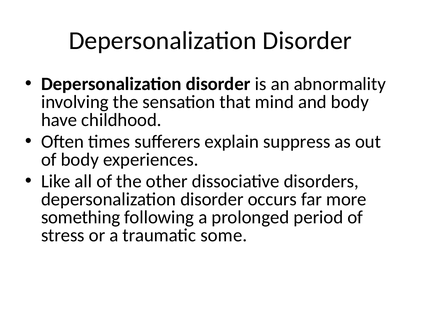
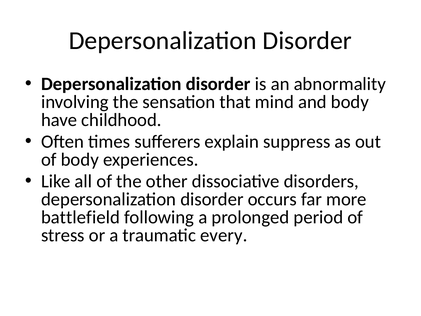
something: something -> battlefield (80, 217)
some: some -> every (224, 235)
